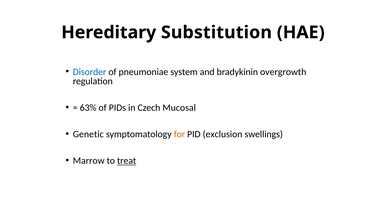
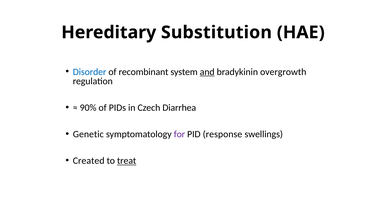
pneumoniae: pneumoniae -> recombinant (144, 72)
and underline: none -> present (207, 72)
63%: 63% -> 90% (88, 108)
Mucosal: Mucosal -> Diarrhea (179, 108)
for colour: orange -> purple (179, 134)
exclusion: exclusion -> response (222, 134)
Marrow: Marrow -> Created (89, 161)
